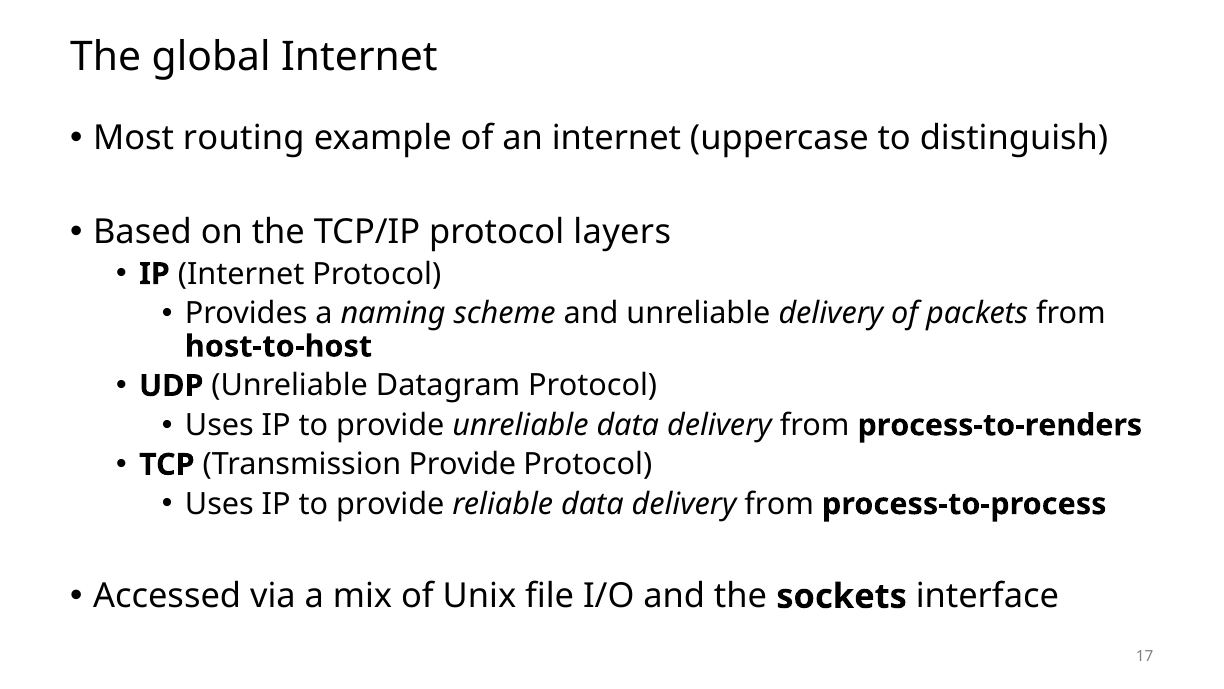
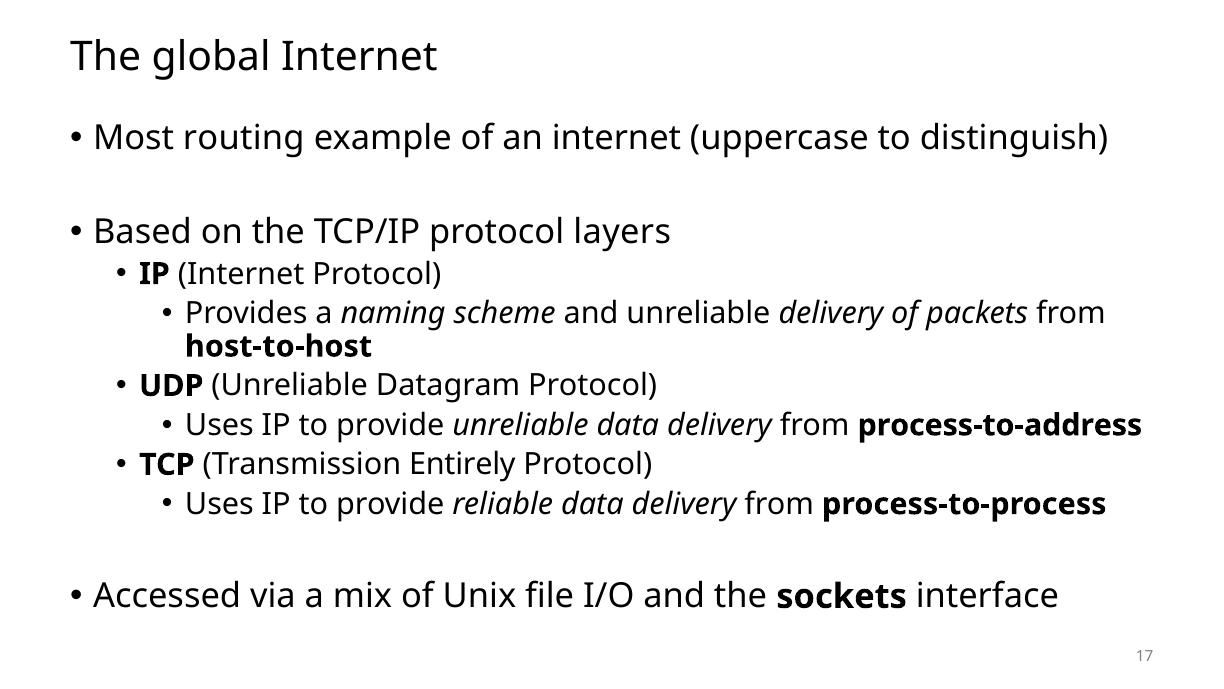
process-to-renders: process-to-renders -> process-to-address (1000, 425)
Transmission Provide: Provide -> Entirely (462, 464)
